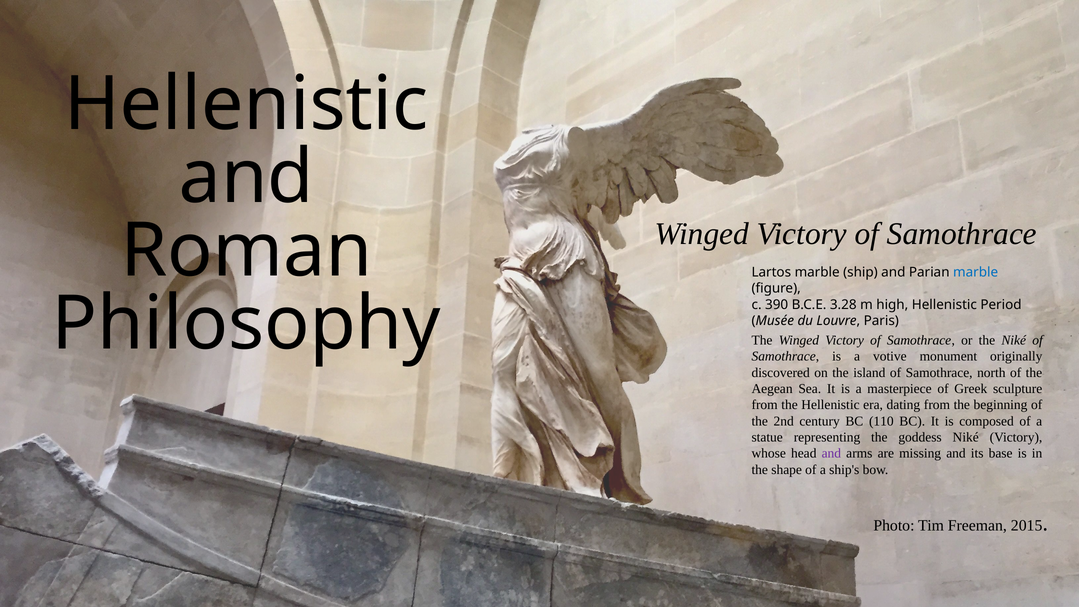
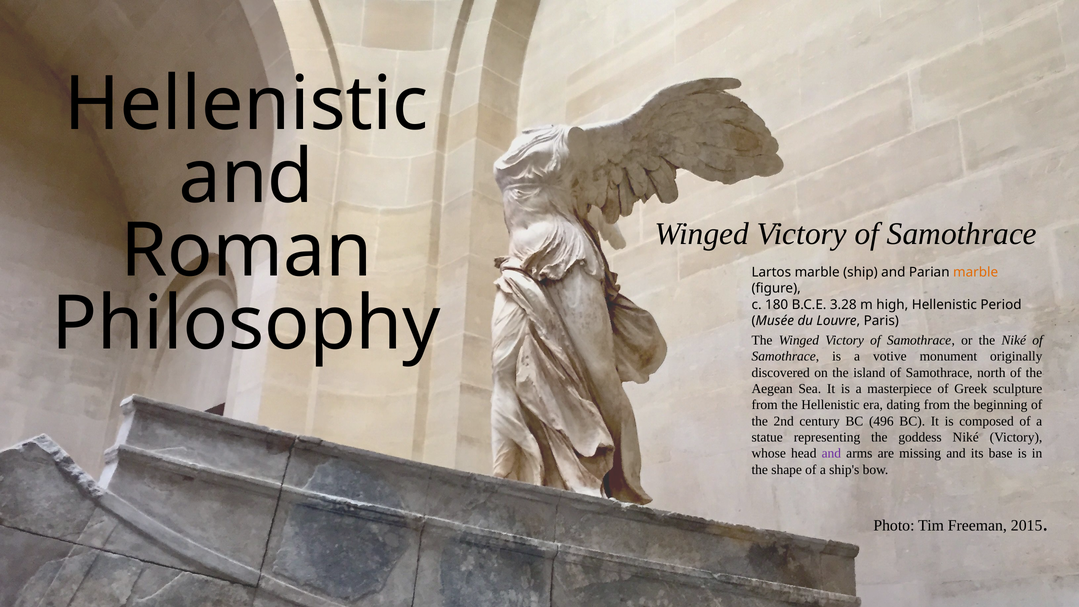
marble colour: blue -> orange (976, 272)
390: 390 -> 180 (777, 305)
110: 110 -> 496 (881, 421)
